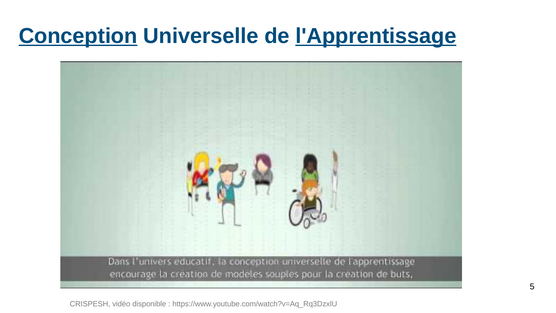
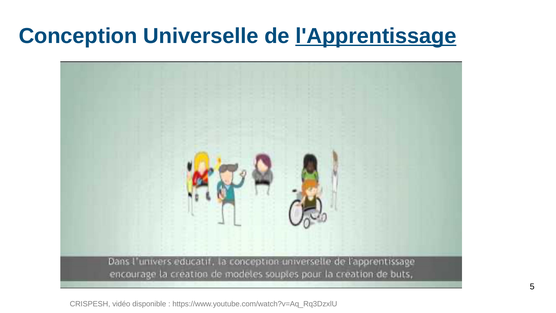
Conception underline: present -> none (78, 36)
